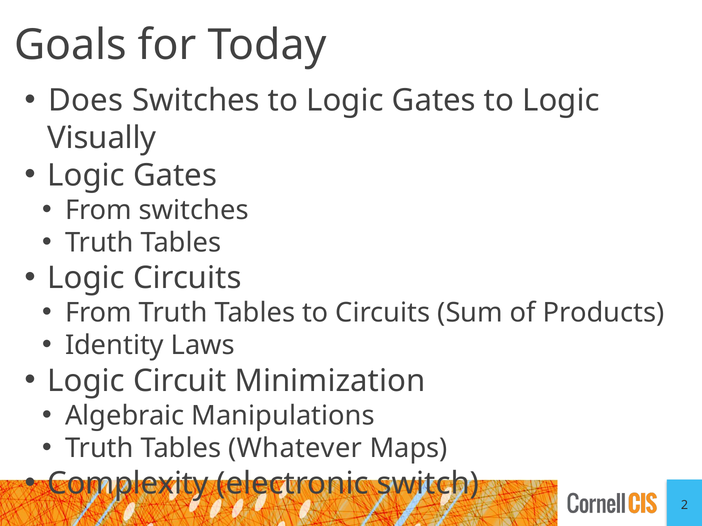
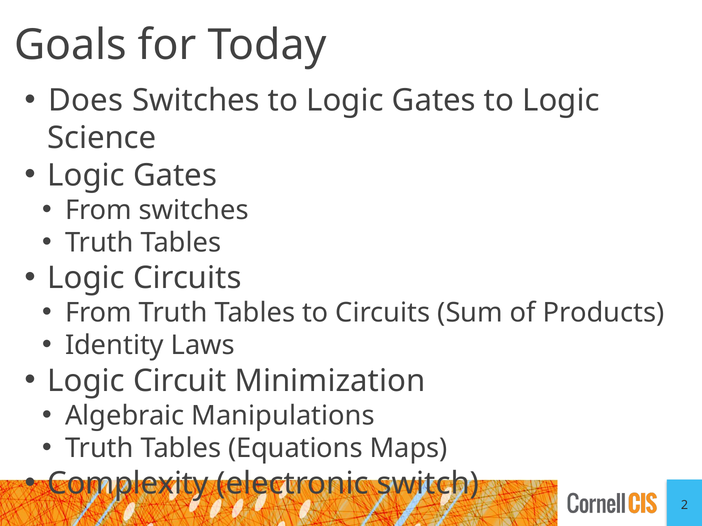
Visually: Visually -> Science (102, 138)
Whatever: Whatever -> Equations (295, 449)
